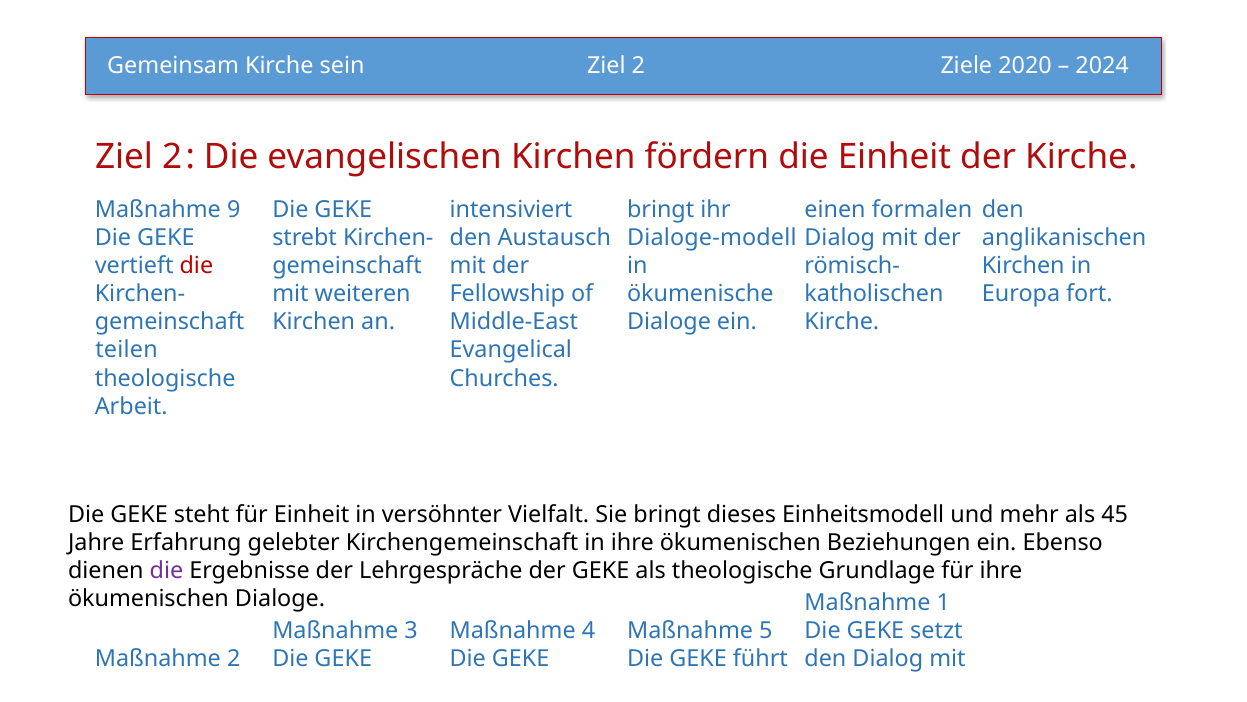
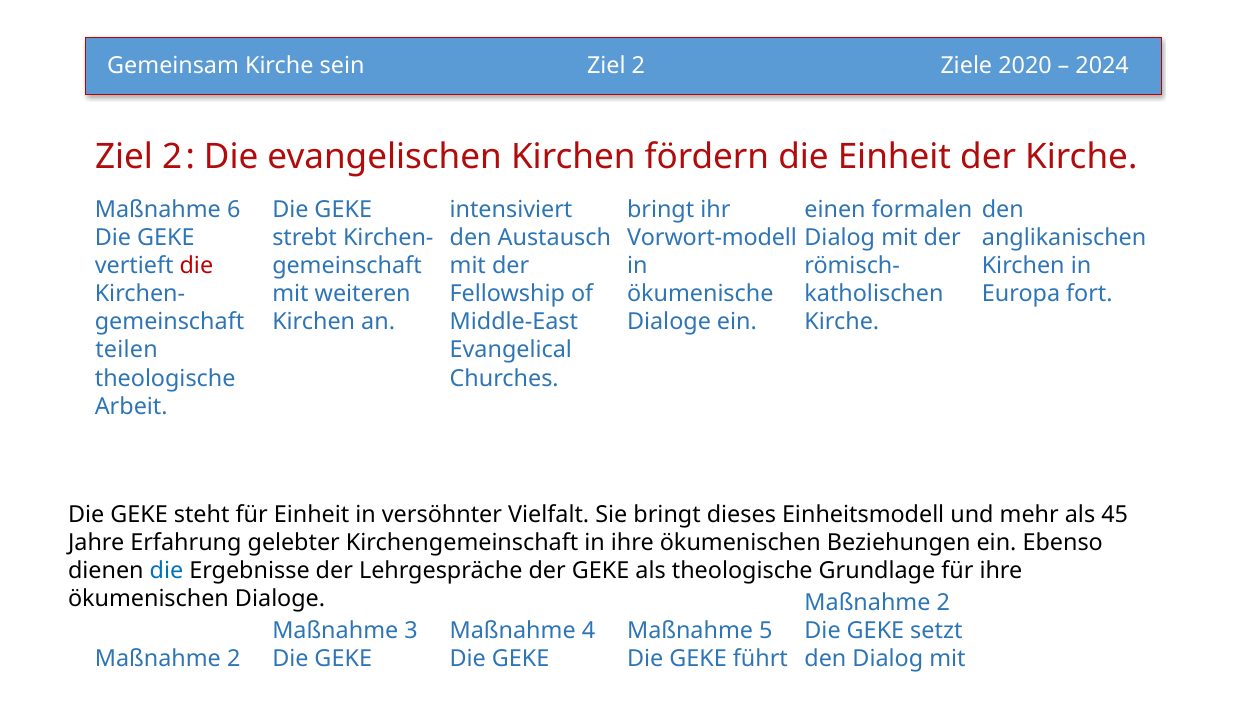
9: 9 -> 6 (234, 210)
Dialoge-modell: Dialoge-modell -> Vorwort-modell (712, 238)
die colour: purple -> blue (166, 570)
1: 1 -> 2 (943, 602)
